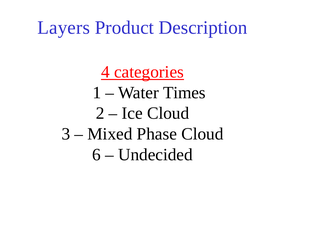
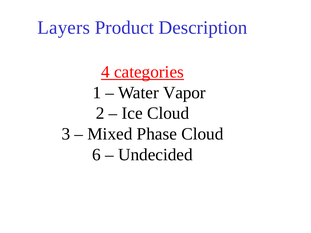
Times: Times -> Vapor (184, 93)
